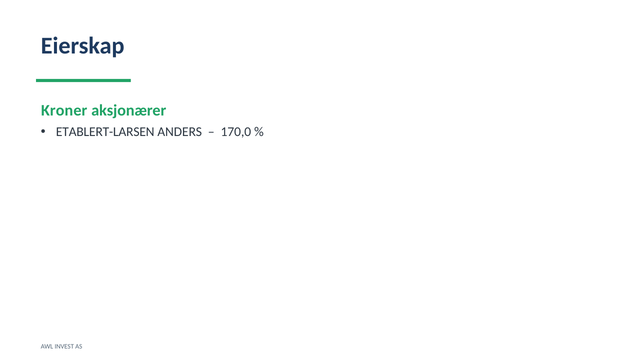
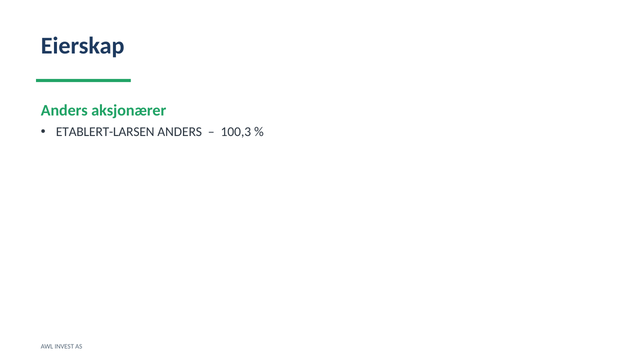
Kroner: Kroner -> Anders (64, 111)
170,0: 170,0 -> 100,3 (236, 132)
